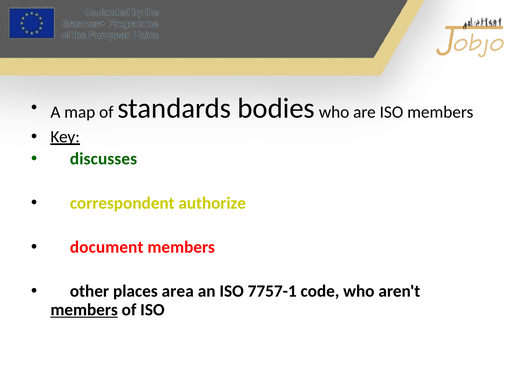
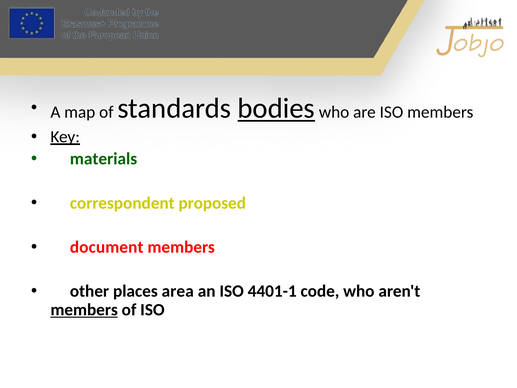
bodies underline: none -> present (276, 108)
discusses: discusses -> materials (104, 159)
authorize: authorize -> proposed (212, 203)
7757-1: 7757-1 -> 4401-1 (272, 291)
